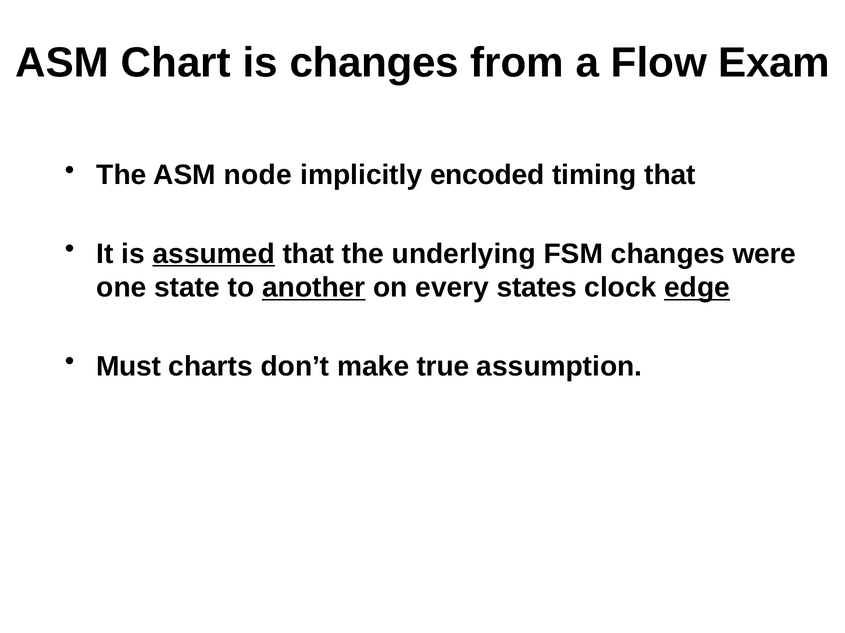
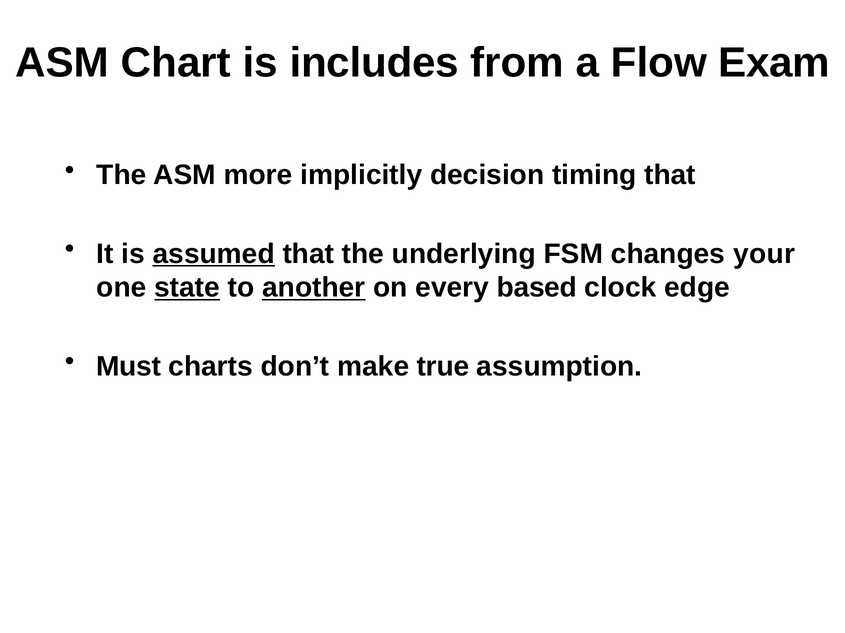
is changes: changes -> includes (374, 63)
node: node -> more (258, 175)
encoded: encoded -> decision (487, 175)
were: were -> your (764, 254)
state underline: none -> present (187, 288)
states: states -> based (537, 288)
edge underline: present -> none (697, 288)
